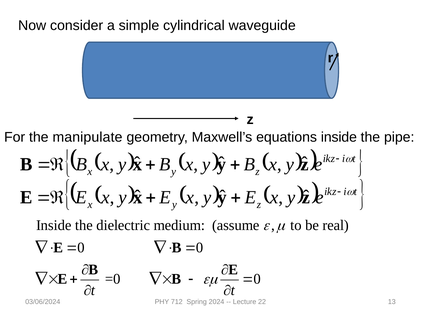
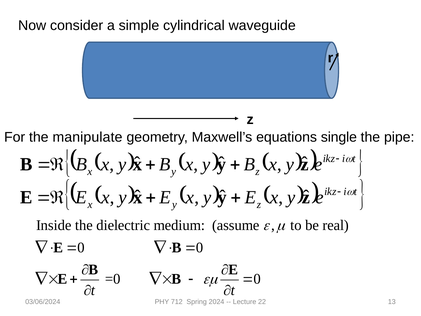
equations inside: inside -> single (339, 137)
